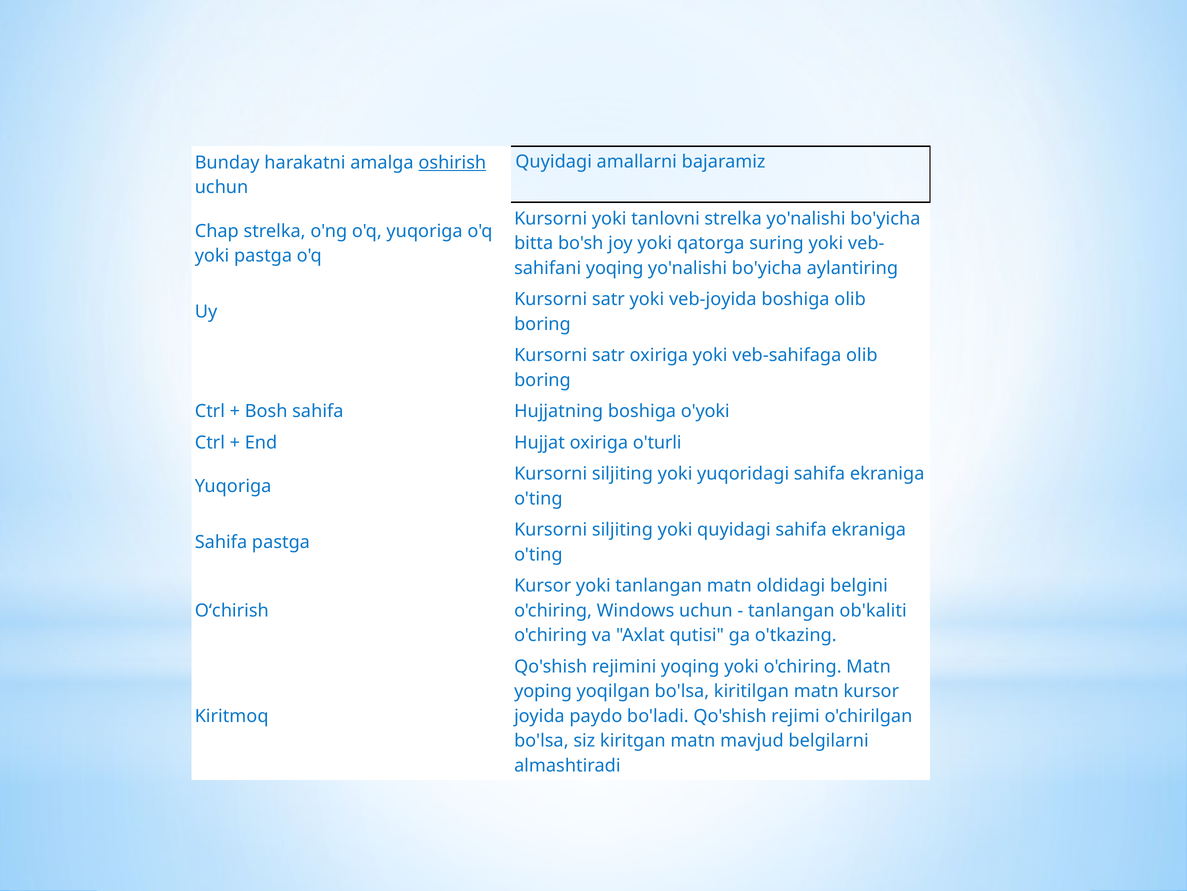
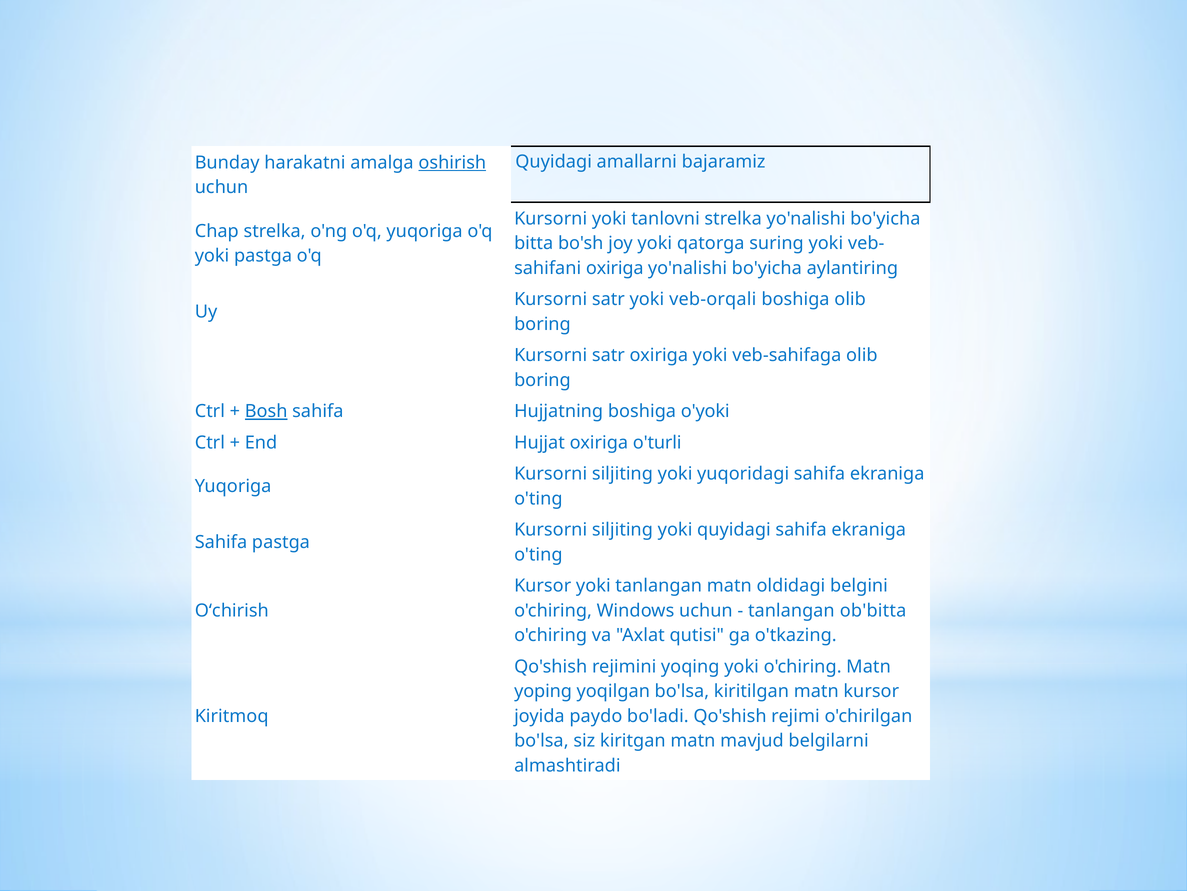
yoqing: yoqing -> oxiriga (615, 268)
veb-joyida: veb-joyida -> veb-orqali (713, 299)
Bosh underline: none -> present (266, 411)
ob'kaliti: ob'kaliti -> ob'bitta (873, 610)
